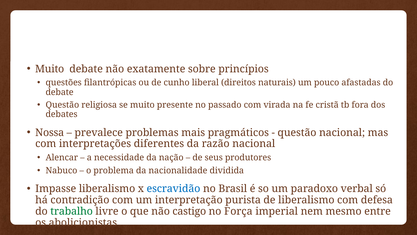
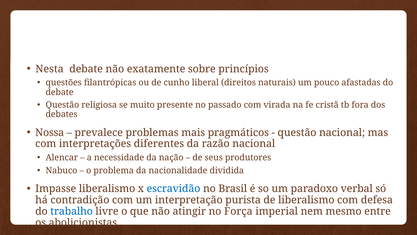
Muito: Muito -> Nesta (50, 69)
trabalho colour: green -> blue (72, 211)
castigo: castigo -> atingir (189, 211)
